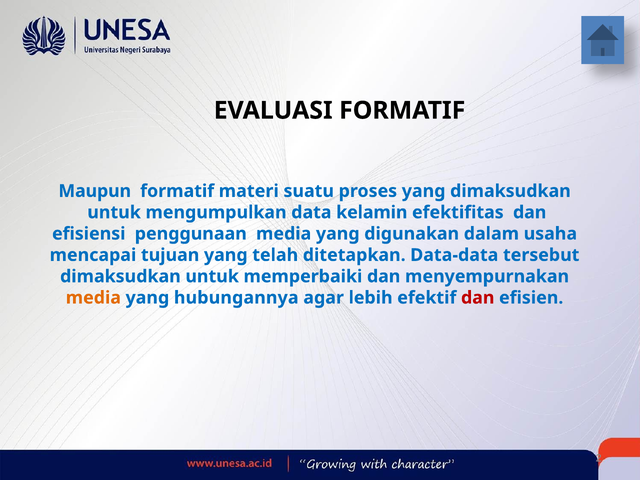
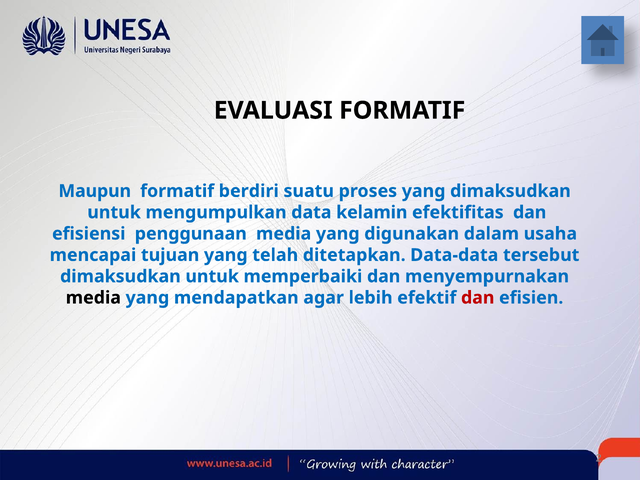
materi: materi -> berdiri (249, 191)
media colour: orange -> black (93, 298)
hubungannya: hubungannya -> mendapatkan (236, 298)
